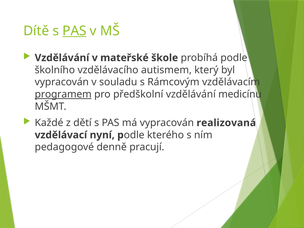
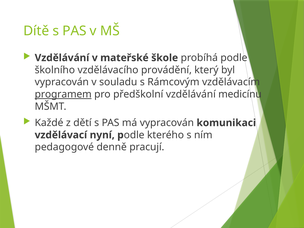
PAS underline: present -> none (74, 31)
autismem: autismem -> provádění (166, 70)
realizovaná: realizovaná -> komunikaci (226, 123)
